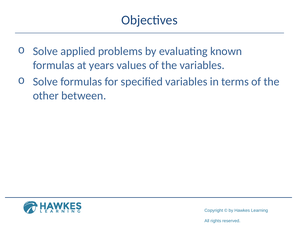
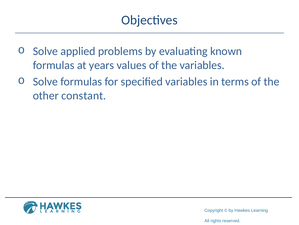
between: between -> constant (84, 95)
